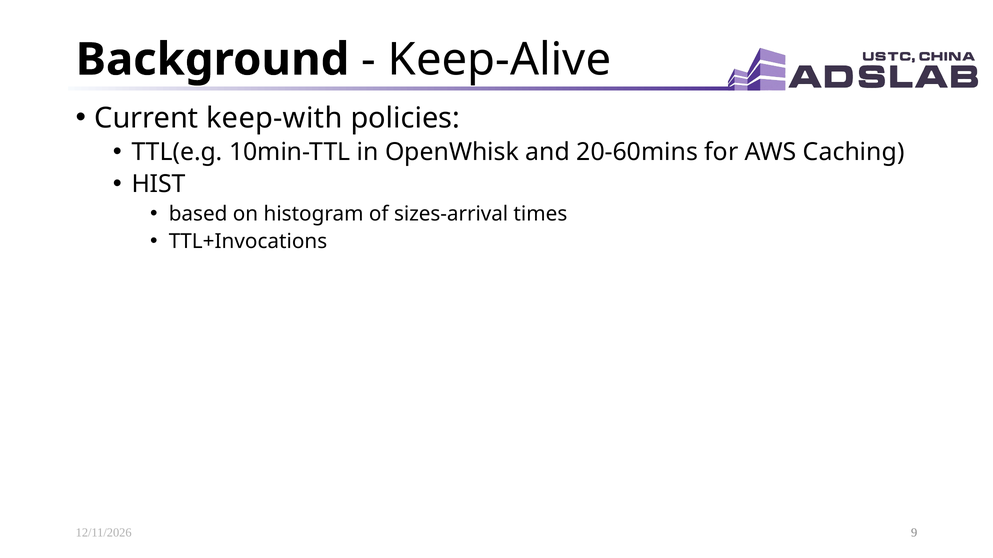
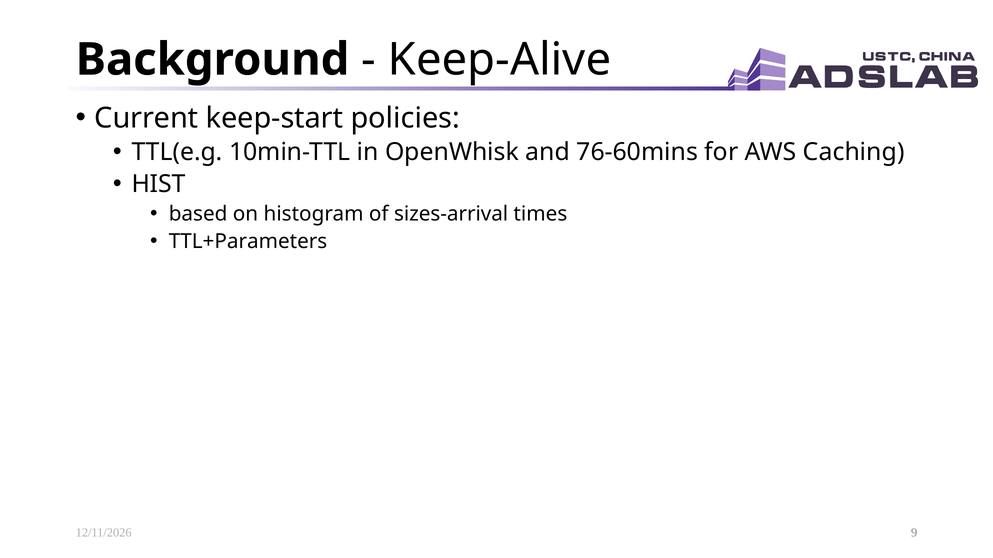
keep-with: keep-with -> keep-start (275, 118)
20-60mins: 20-60mins -> 76-60mins (637, 152)
TTL+Invocations: TTL+Invocations -> TTL+Parameters (248, 242)
